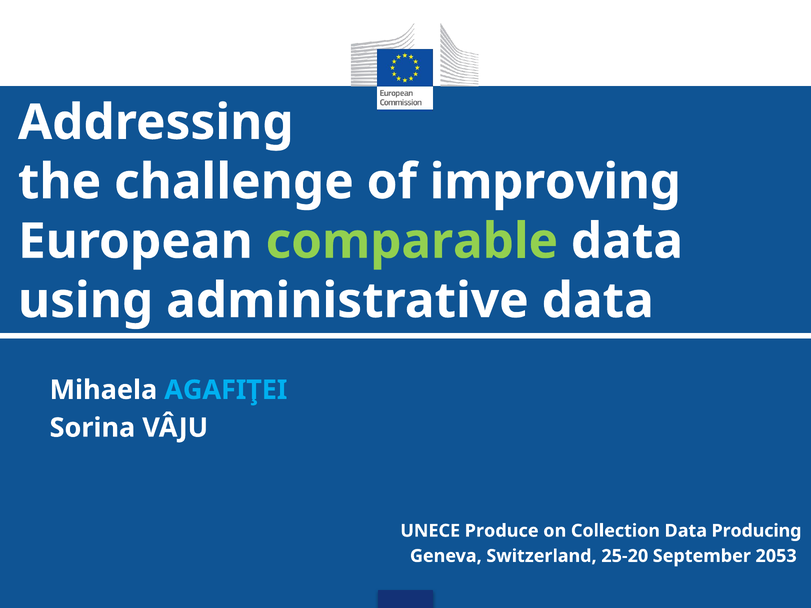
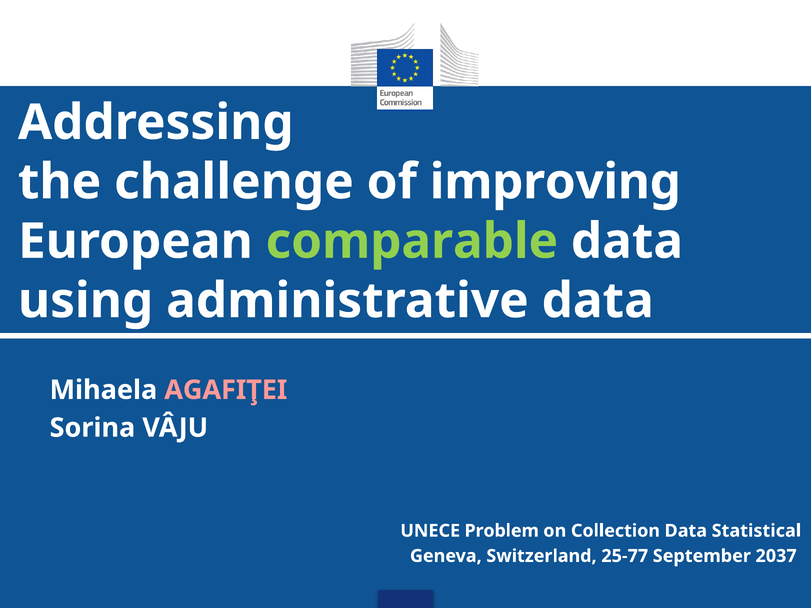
AGAFIŢEI colour: light blue -> pink (226, 390)
Produce: Produce -> Problem (502, 531)
Producing: Producing -> Statistical (756, 531)
25-20: 25-20 -> 25-77 (625, 556)
2053: 2053 -> 2037 (776, 556)
